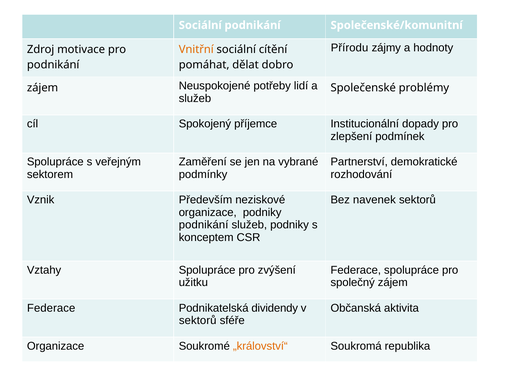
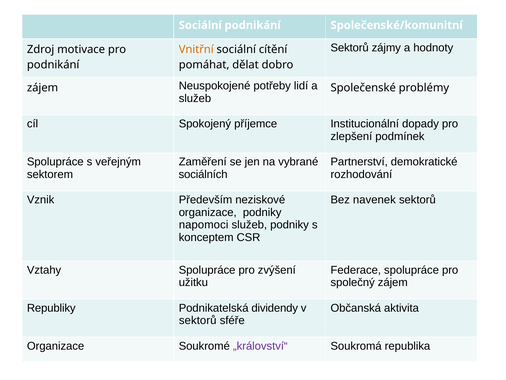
Přírodu: Přírodu -> Sektorů (350, 48)
podmínky: podmínky -> sociálních (203, 174)
podnikání: podnikání -> napomoci (204, 225)
Federace: Federace -> Republiky (51, 308)
„království“ colour: orange -> purple (260, 346)
